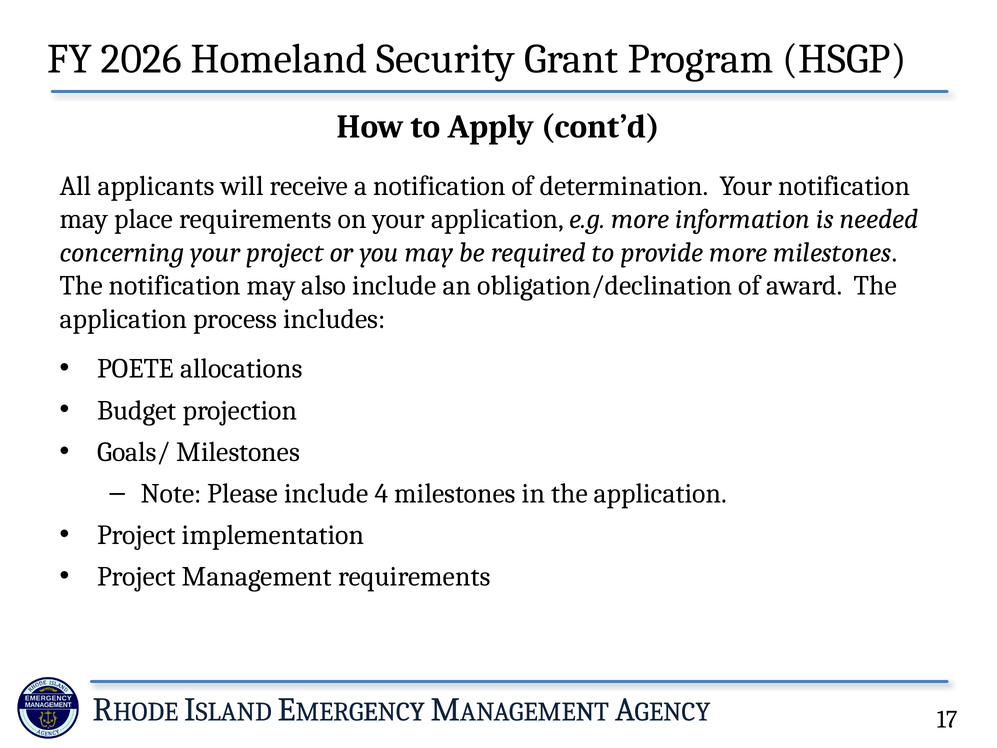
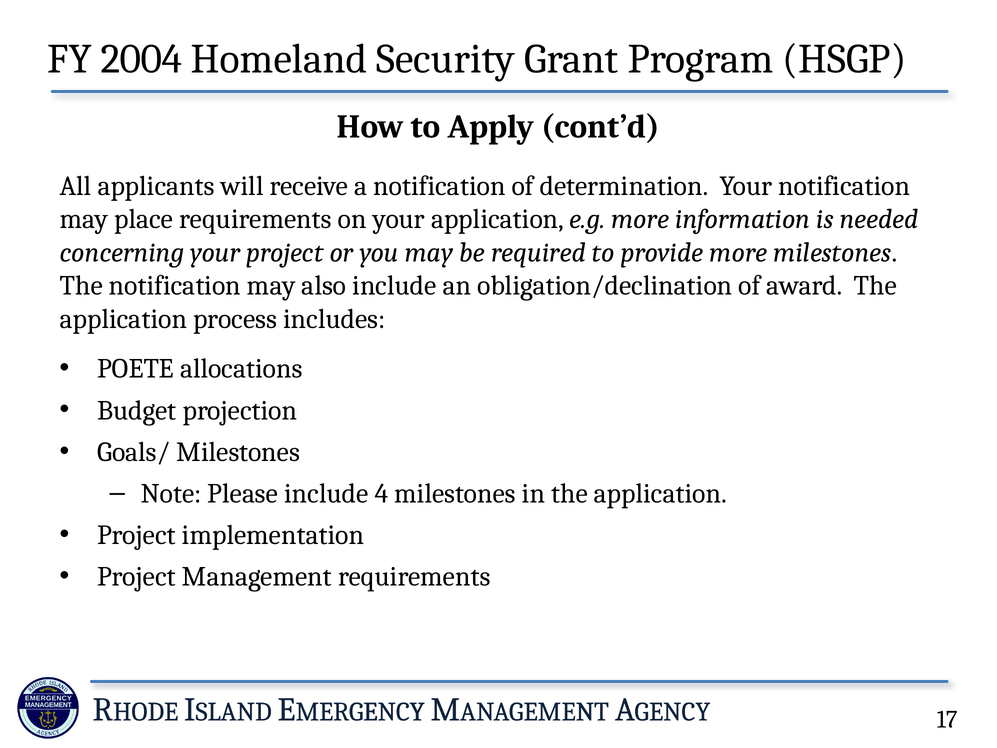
2026: 2026 -> 2004 (141, 59)
